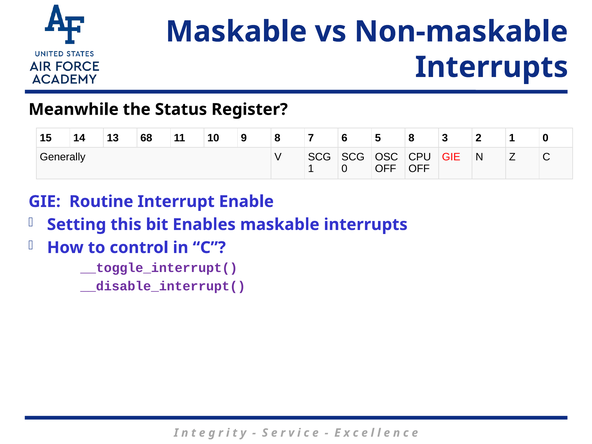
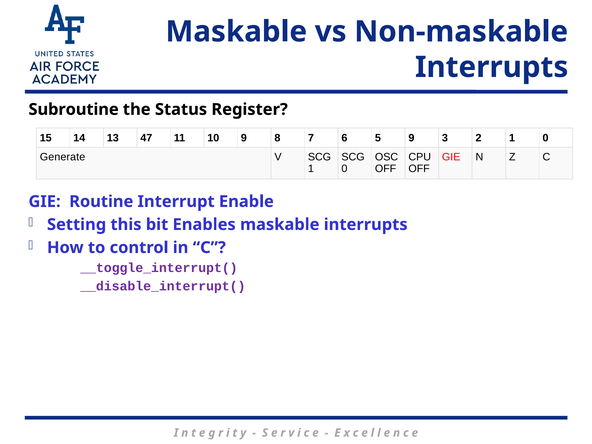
Meanwhile: Meanwhile -> Subroutine (74, 109)
68: 68 -> 47 (146, 138)
5 8: 8 -> 9 (411, 138)
Generally: Generally -> Generate (63, 157)
